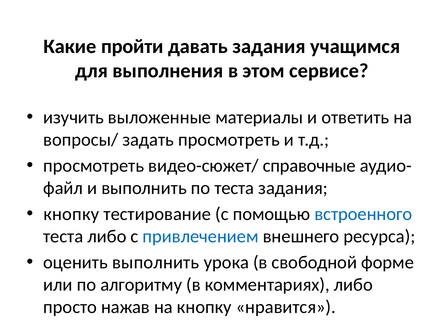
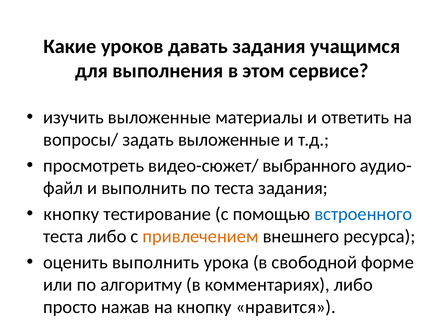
пройти: пройти -> уроков (132, 47)
задать просмотреть: просмотреть -> выложенные (229, 140)
справочные: справочные -> выбранного (309, 166)
привлечением colour: blue -> orange (201, 236)
